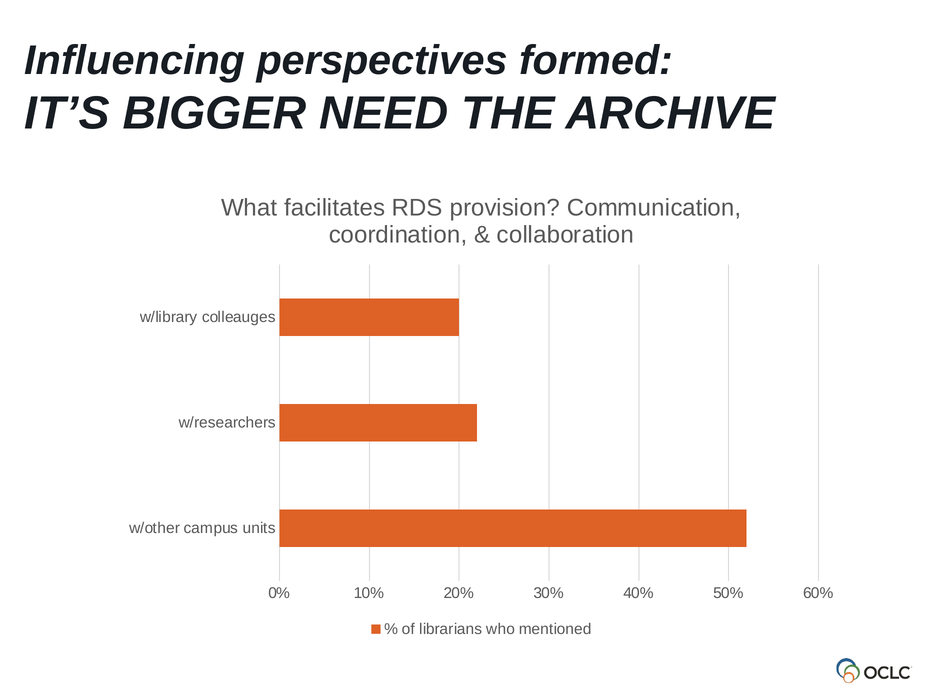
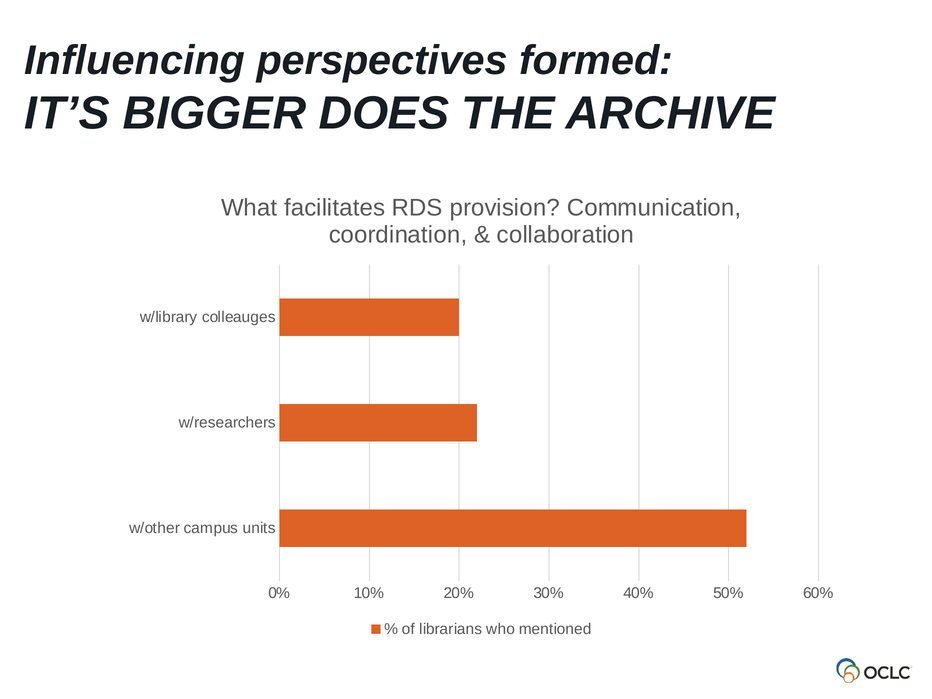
NEED: NEED -> DOES (384, 114)
